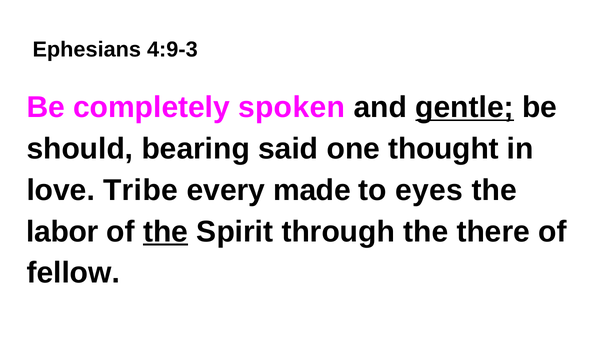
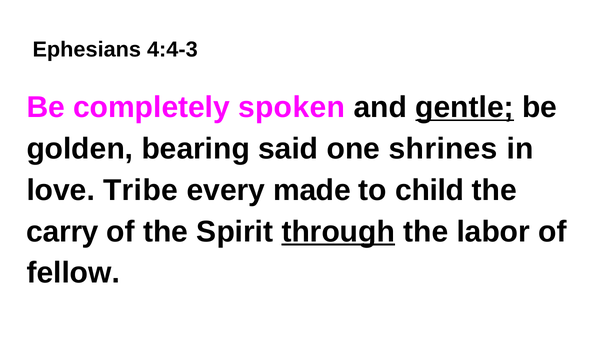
4:9-3: 4:9-3 -> 4:4-3 (172, 50)
should: should -> golden (80, 149)
thought: thought -> shrines (443, 149)
eyes: eyes -> child (430, 190)
labor: labor -> carry (62, 232)
the underline: present -> none (166, 232)
through underline: none -> present (338, 232)
there: there -> labor (493, 232)
